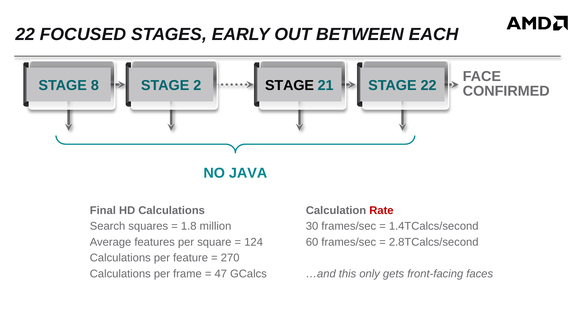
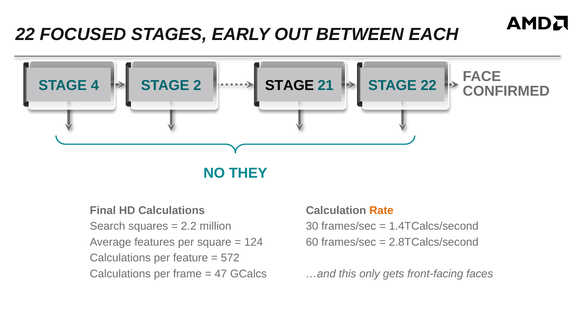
8: 8 -> 4 (95, 86)
JAVA: JAVA -> THEY (248, 173)
Rate colour: red -> orange (381, 211)
1.8: 1.8 -> 2.2 (189, 227)
270: 270 -> 572 (230, 258)
